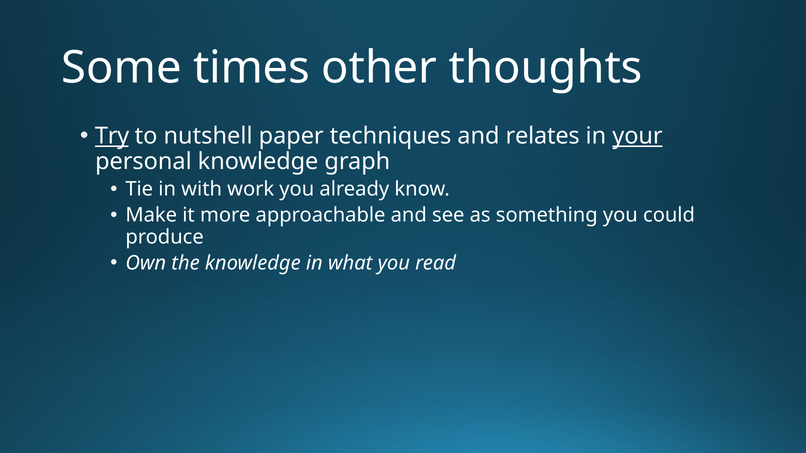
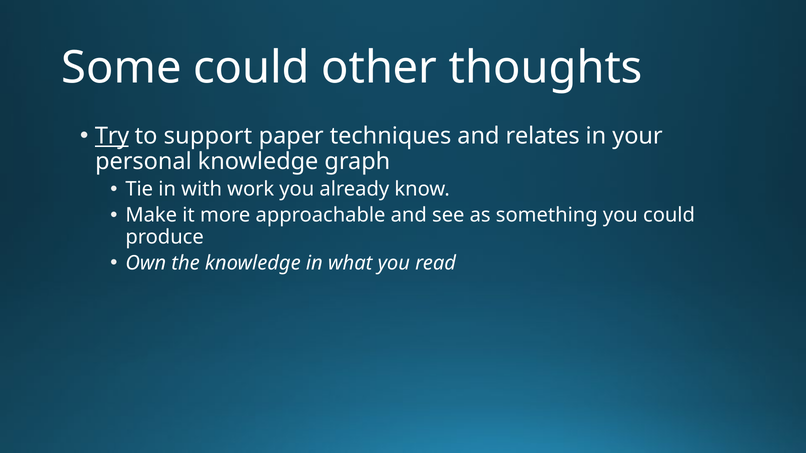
Some times: times -> could (251, 68)
nutshell: nutshell -> support (208, 136)
your underline: present -> none (637, 136)
